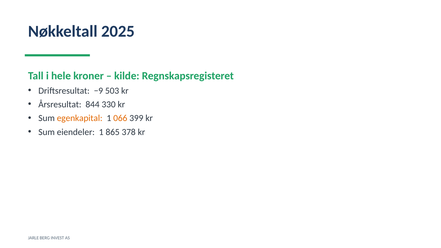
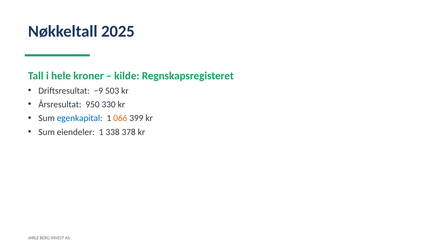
844: 844 -> 950 (93, 104)
egenkapital colour: orange -> blue (80, 118)
865: 865 -> 338 (113, 132)
